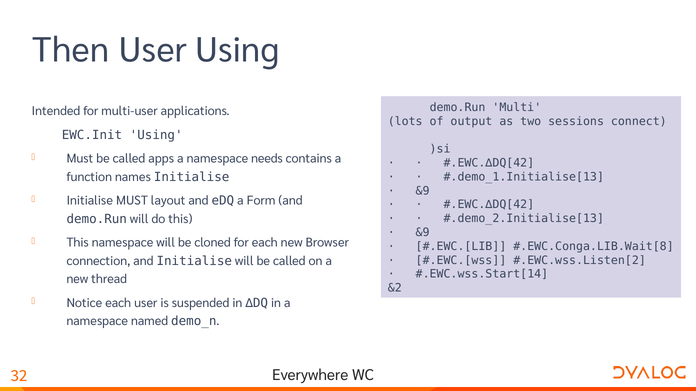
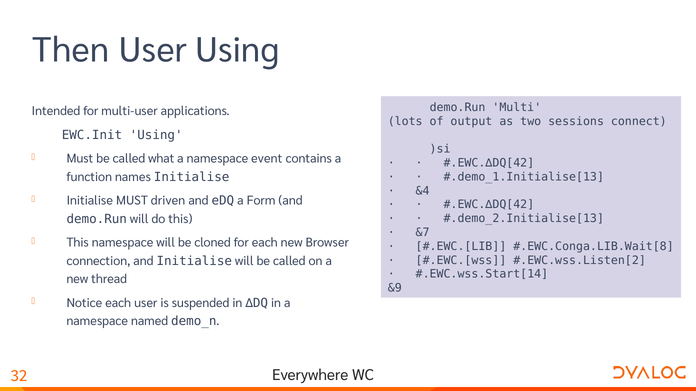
apps: apps -> what (161, 159)
needs: needs -> event (267, 159)
&9: &9 -> &4 (423, 191)
layout: layout -> driven (168, 201)
&9: &9 -> &7 (423, 233)
&2: &2 -> &9 (395, 288)
